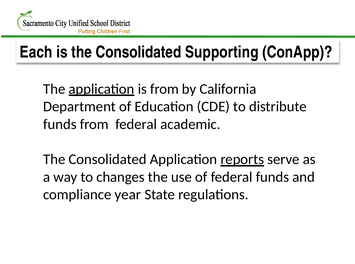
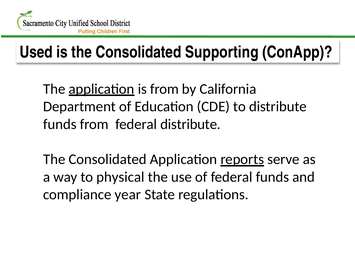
Each: Each -> Used (36, 52)
federal academic: academic -> distribute (190, 124)
changes: changes -> physical (120, 177)
